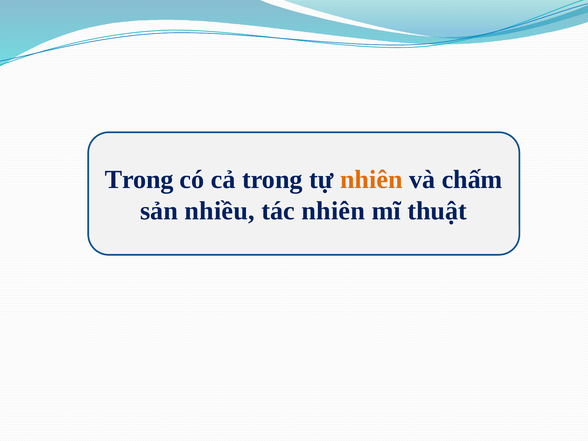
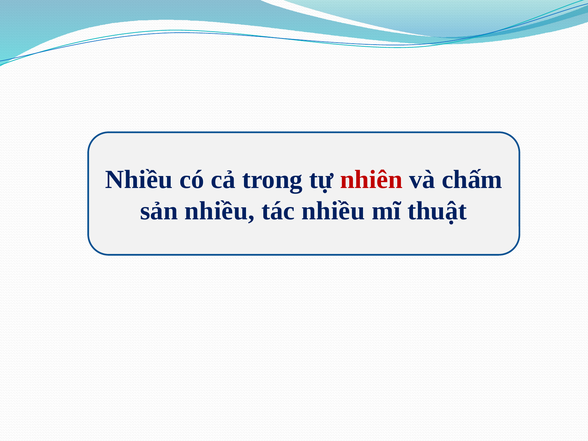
Trong: Trong -> Nhiều (139, 180)
nhiên colour: orange -> red (371, 180)
tác nhiên: nhiên -> nhiều (333, 211)
